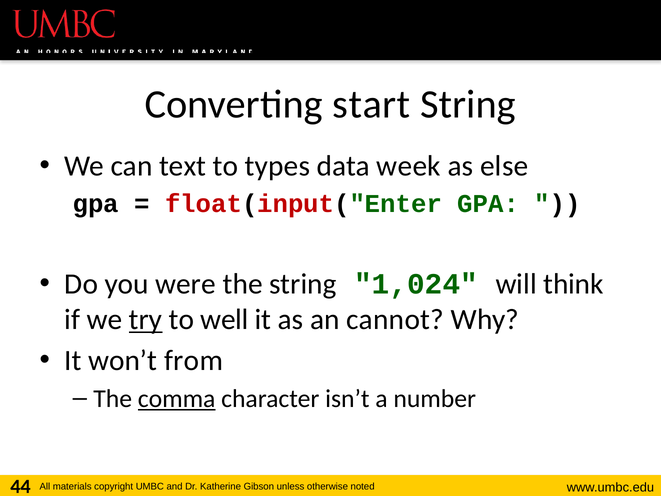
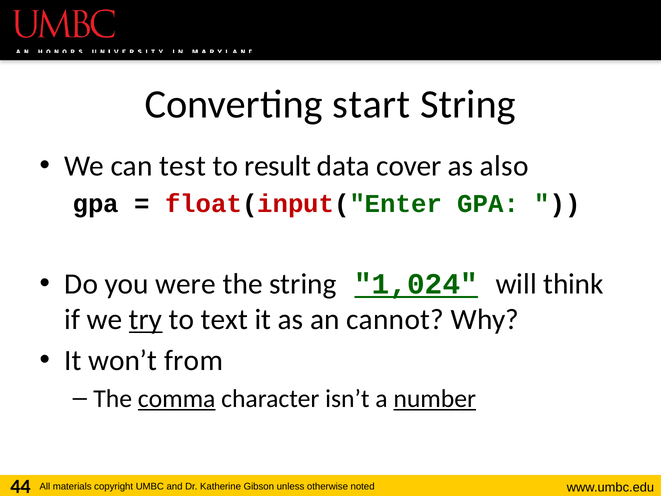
text: text -> test (183, 166)
types: types -> result (278, 166)
week: week -> cover (409, 166)
else: else -> also (504, 166)
1,024 underline: none -> present (416, 284)
well: well -> text (224, 319)
number underline: none -> present (435, 398)
